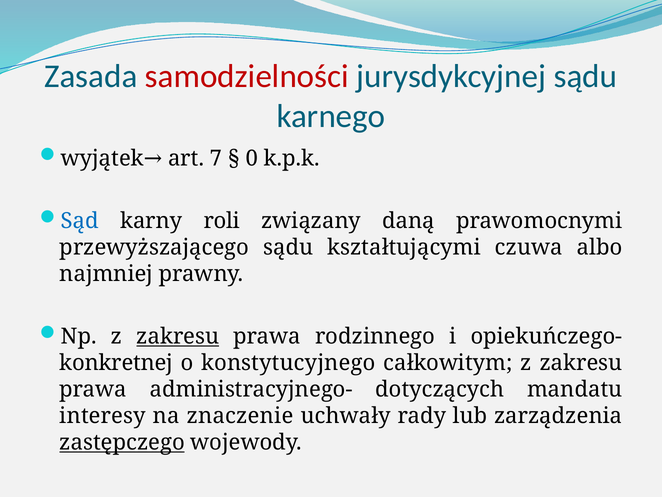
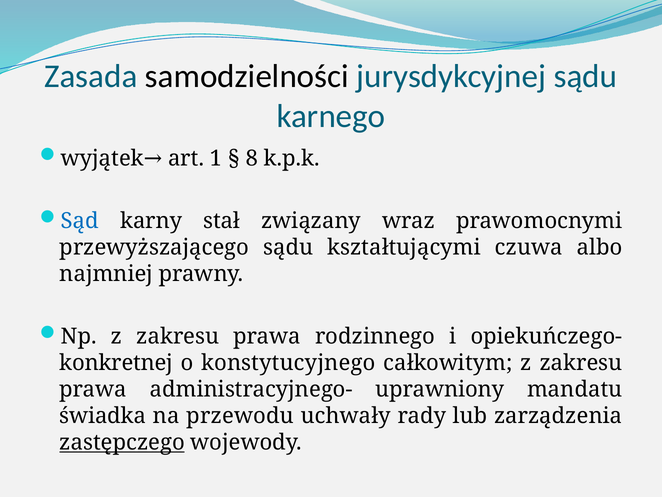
samodzielności colour: red -> black (247, 76)
7: 7 -> 1 (216, 158)
0: 0 -> 8 (252, 158)
roli: roli -> stał (222, 221)
daną: daną -> wraz (409, 221)
zakresu underline: present -> none (178, 336)
dotyczących: dotyczących -> uprawniony (440, 389)
interesy: interesy -> świadka (103, 416)
znaczenie: znaczenie -> przewodu (240, 416)
